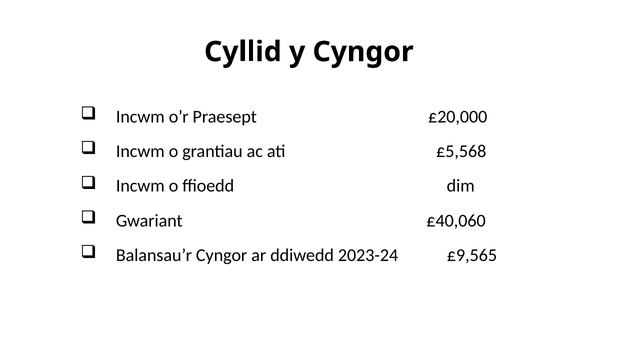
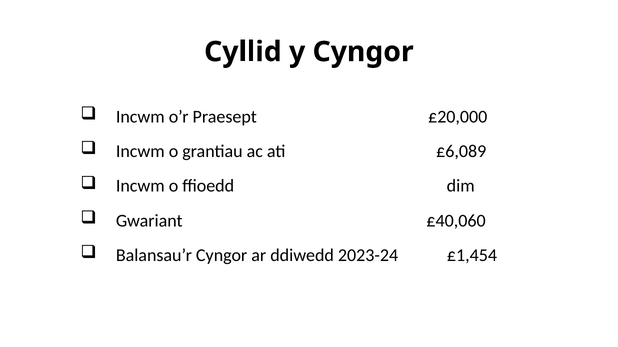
£5,568: £5,568 -> £6,089 (461, 152)
£9,565: £9,565 -> £1,454 (472, 256)
